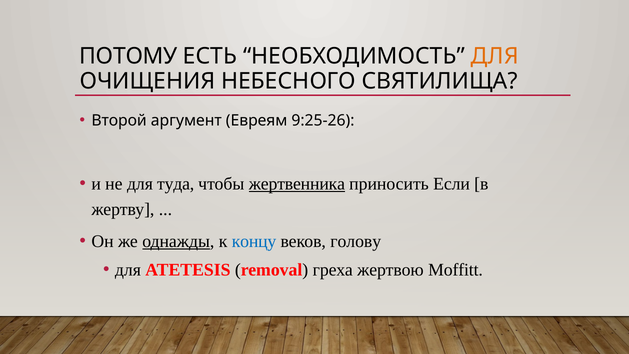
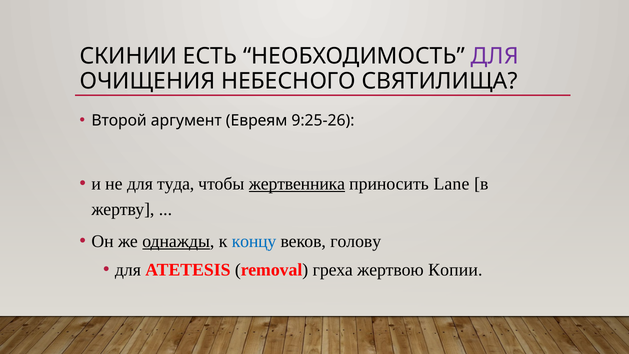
ПОТОМУ: ПОТОМУ -> СКИНИИ (128, 56)
ДЛЯ colour: orange -> purple (495, 56)
Если: Если -> Lane (451, 184)
Moffitt: Moffitt -> Копии (455, 270)
